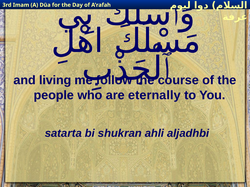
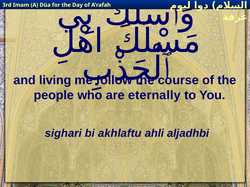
satarta: satarta -> sighari (63, 134)
shukran: shukran -> akhlaftu (120, 134)
